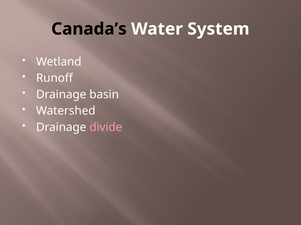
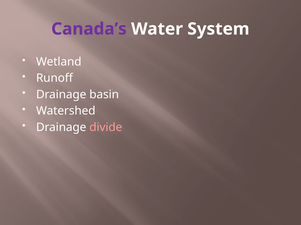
Canada’s colour: black -> purple (89, 29)
